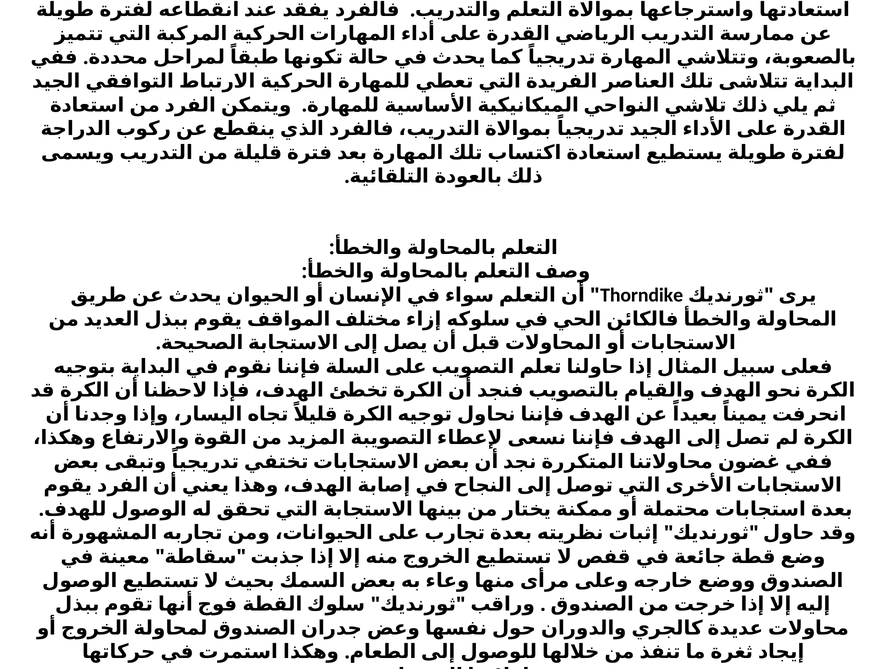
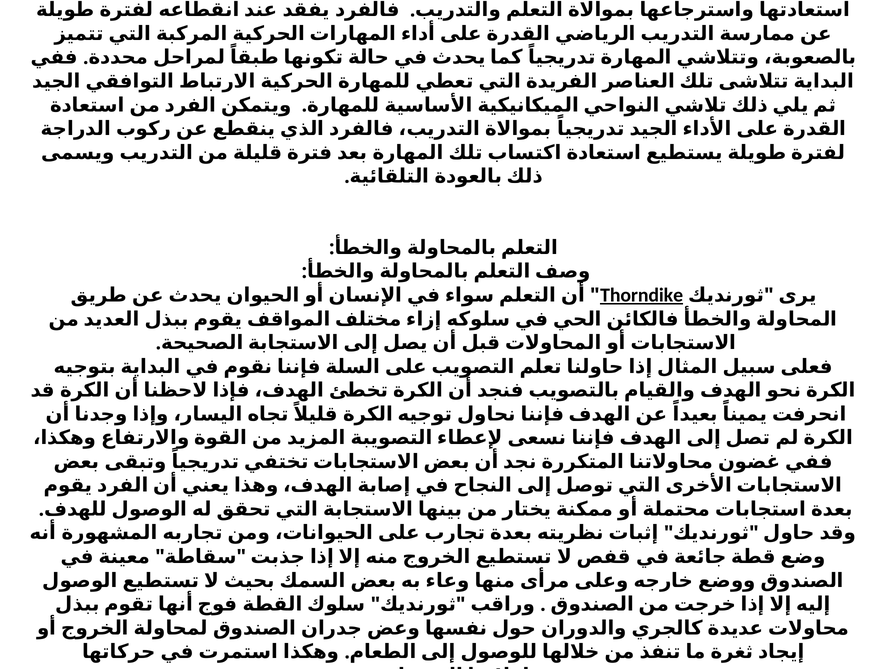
Thorndike underline: none -> present (642, 295)
